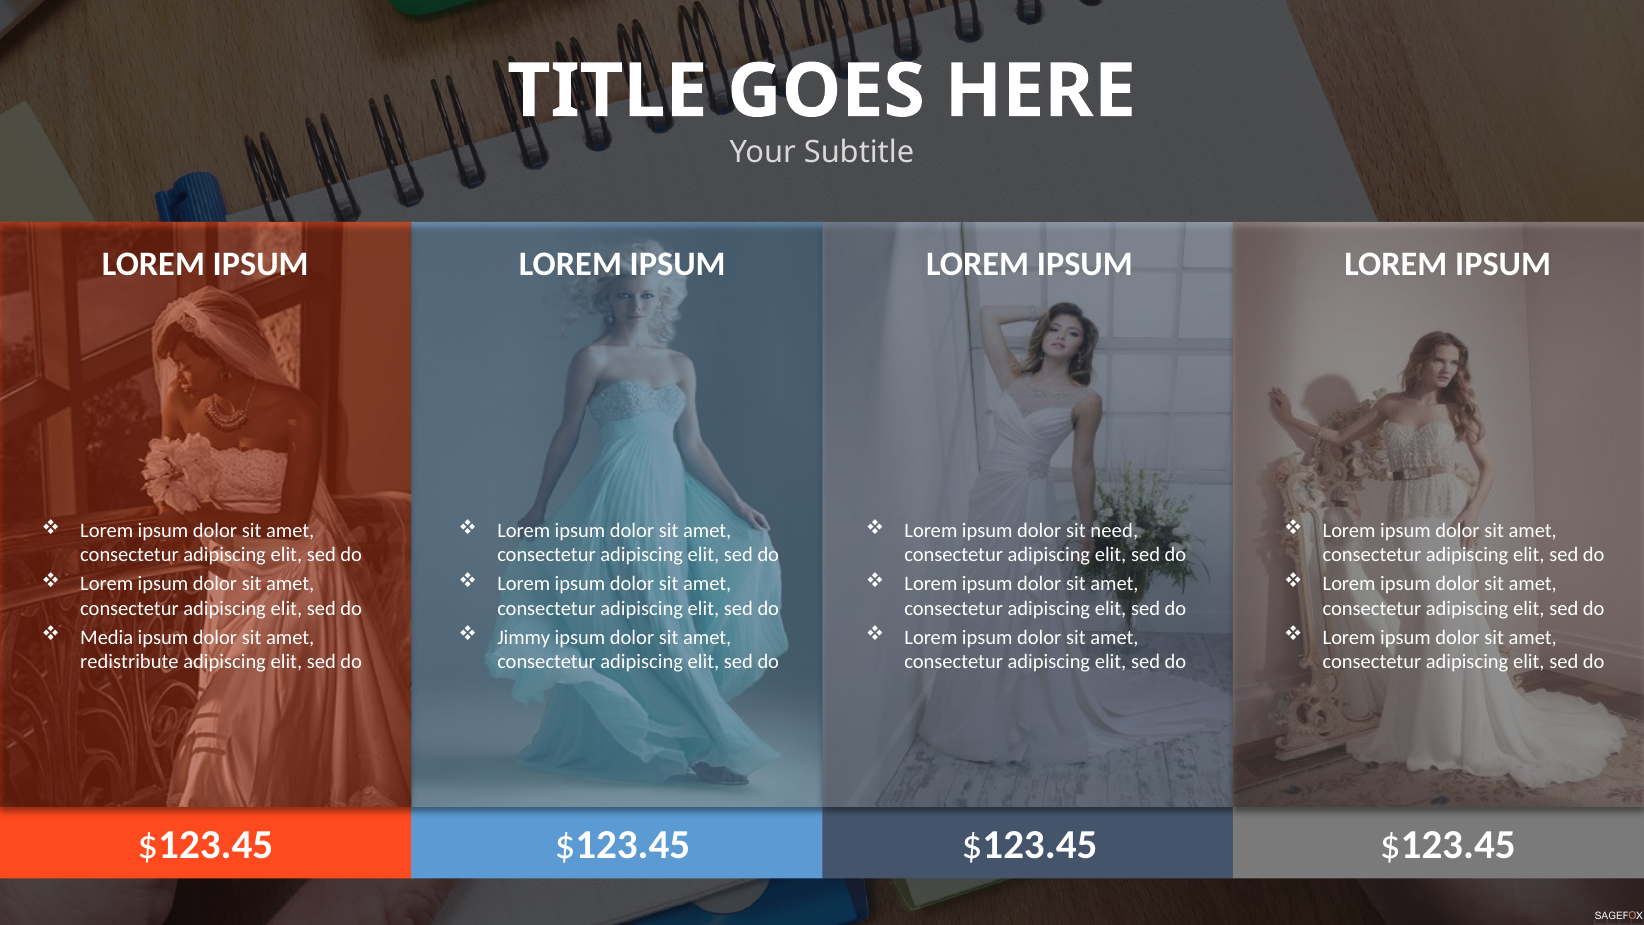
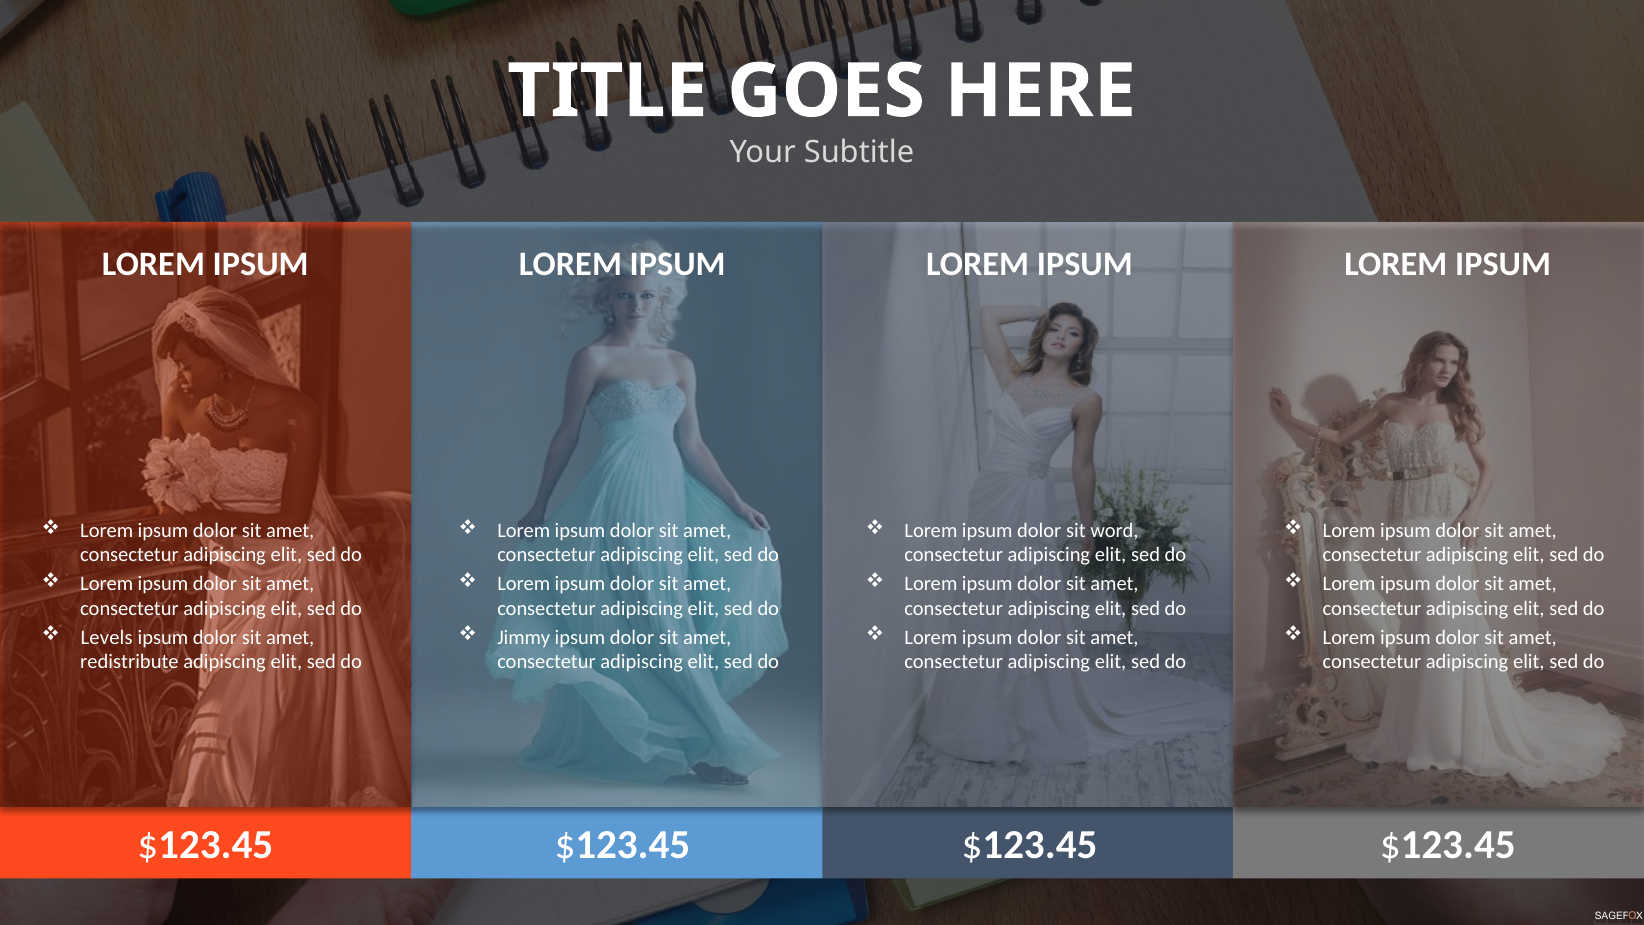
need: need -> word (1114, 530)
Media: Media -> Levels (107, 637)
